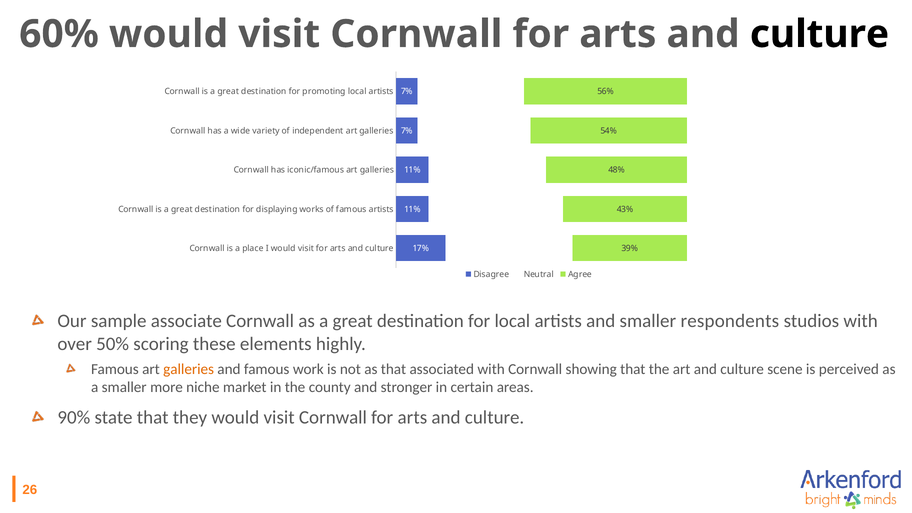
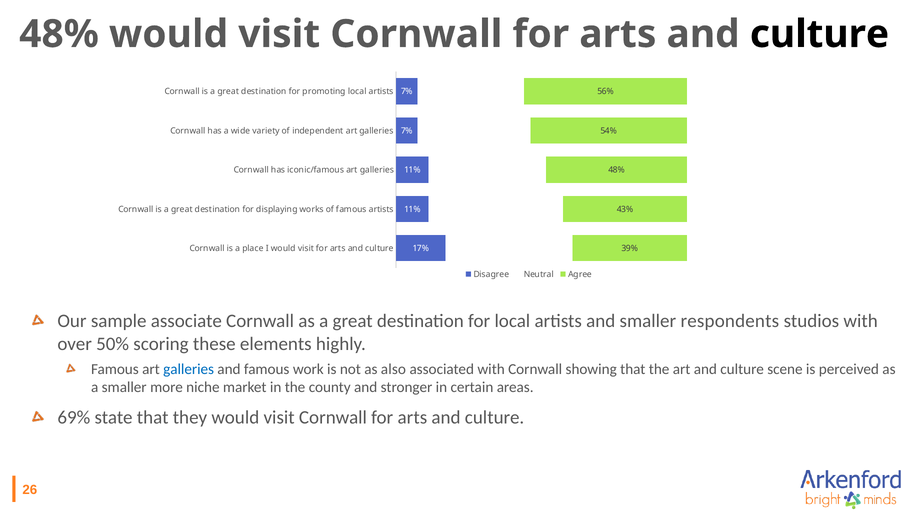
60%: 60% -> 48% (59, 34)
galleries colour: orange -> blue (189, 369)
as that: that -> also (393, 369)
90%: 90% -> 69% (74, 418)
